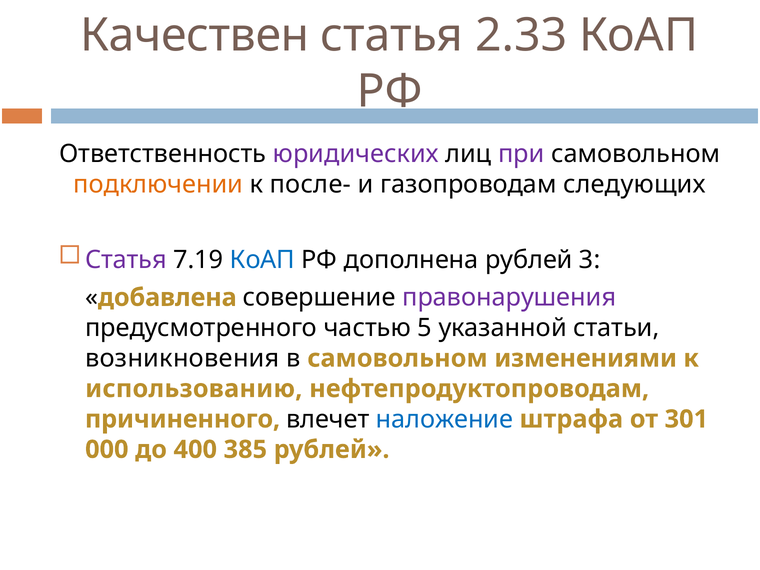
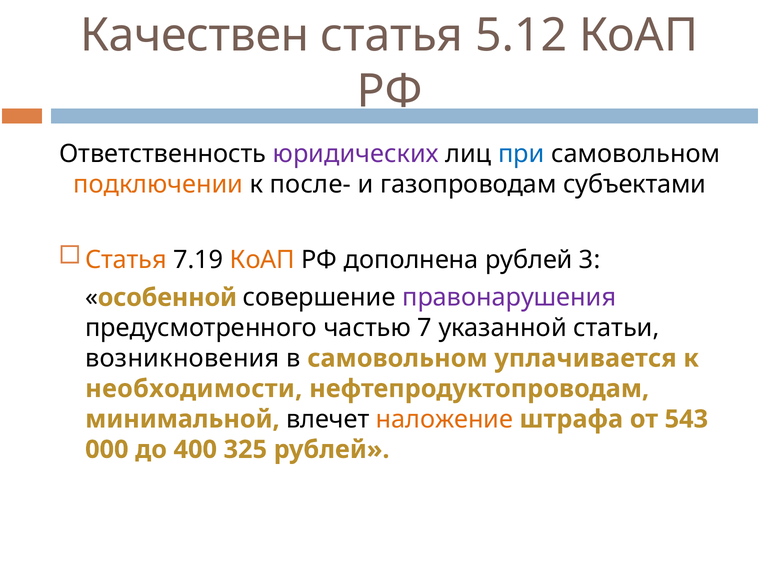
2.33: 2.33 -> 5.12 (521, 36)
при colour: purple -> blue (521, 154)
следующих: следующих -> субъектами (635, 184)
Статья colour: purple -> orange (126, 260)
КоАП colour: blue -> orange (263, 260)
добавлена: добавлена -> особенной (167, 298)
5: 5 -> 7 (425, 328)
изменениями: изменениями -> уплачивается (585, 358)
использованию: использованию -> необходимости (194, 389)
причиненного: причиненного -> минимальной (182, 419)
наложение colour: blue -> orange (444, 419)
301: 301 -> 543 (686, 419)
385: 385 -> 325 (245, 450)
